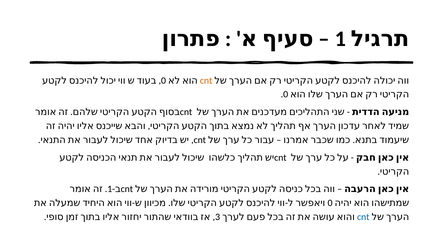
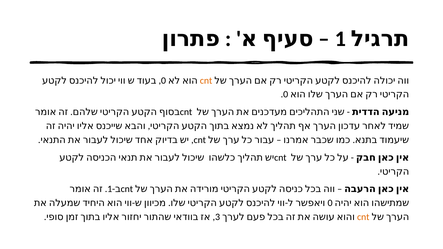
cnt colour: blue -> orange (363, 217)
